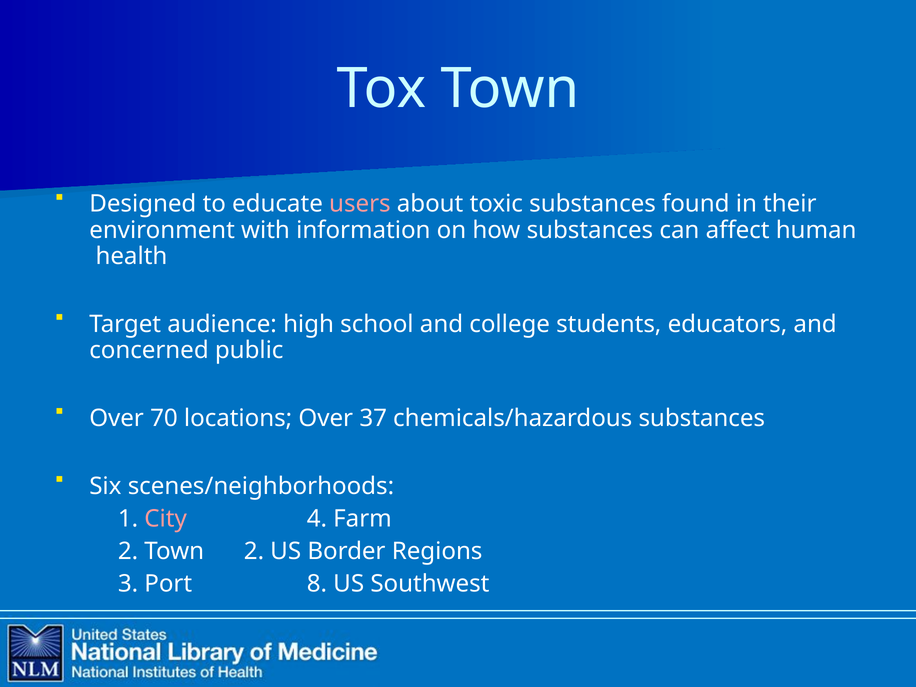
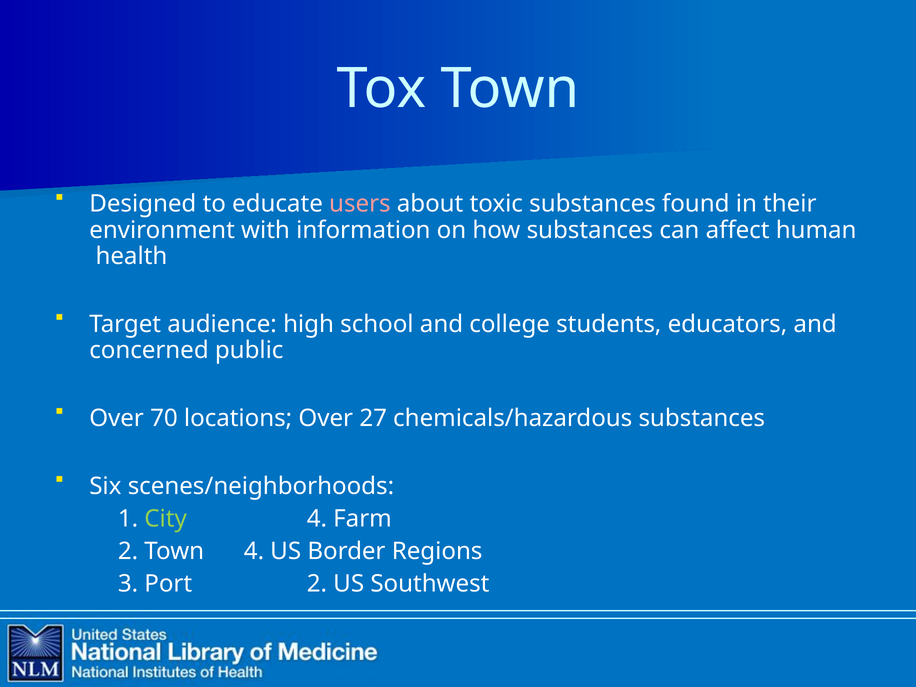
37: 37 -> 27 (373, 418)
City colour: pink -> light green (166, 519)
Town 2: 2 -> 4 (254, 551)
Port 8: 8 -> 2 (317, 584)
